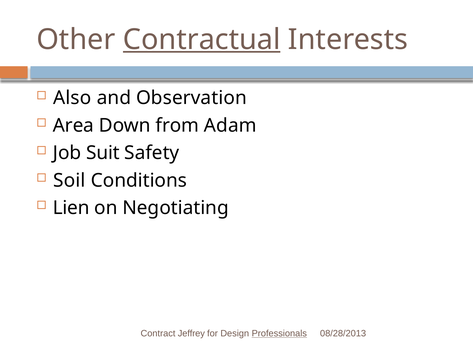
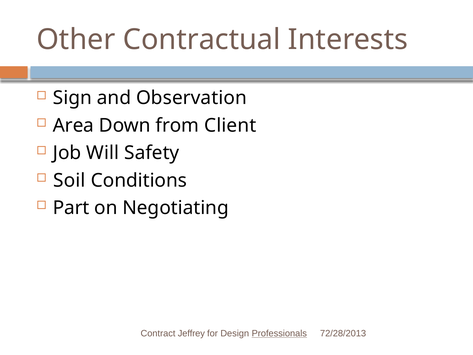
Contractual underline: present -> none (202, 39)
Also: Also -> Sign (72, 98)
Adam: Adam -> Client (230, 125)
Suit: Suit -> Will (103, 153)
Lien: Lien -> Part (71, 208)
08/28/2013: 08/28/2013 -> 72/28/2013 (343, 333)
